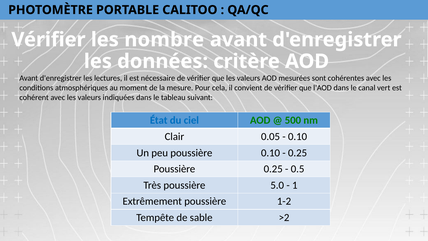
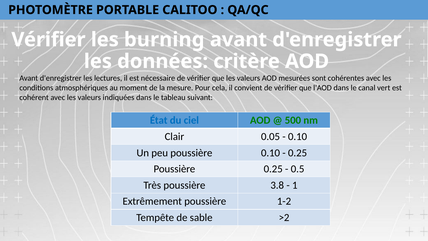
nombre: nombre -> burning (164, 40)
5.0: 5.0 -> 3.8 (277, 185)
